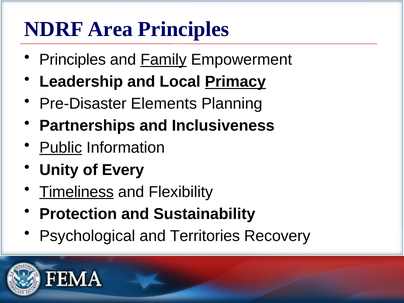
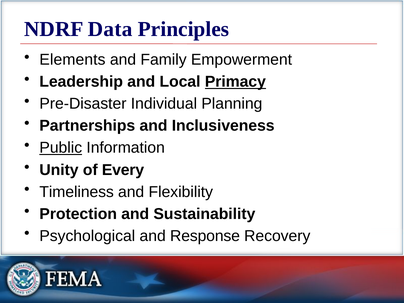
Area: Area -> Data (110, 29)
Principles: Principles -> Elements (72, 60)
Family underline: present -> none (164, 60)
Elements: Elements -> Individual (164, 104)
Timeliness underline: present -> none (77, 192)
Territories: Territories -> Response (205, 236)
